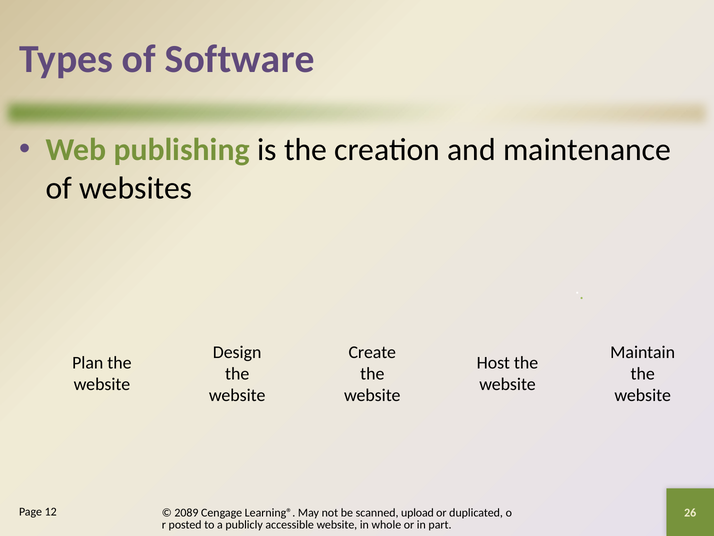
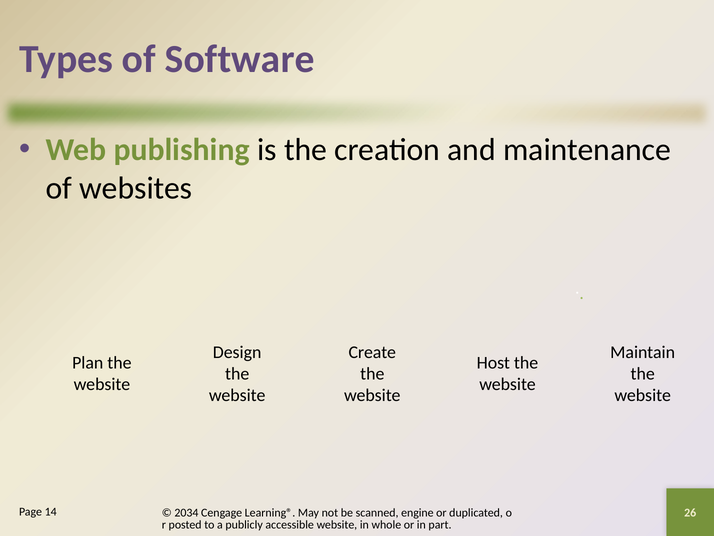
12: 12 -> 14 (51, 511)
2089: 2089 -> 2034 (186, 512)
upload: upload -> engine (417, 512)
